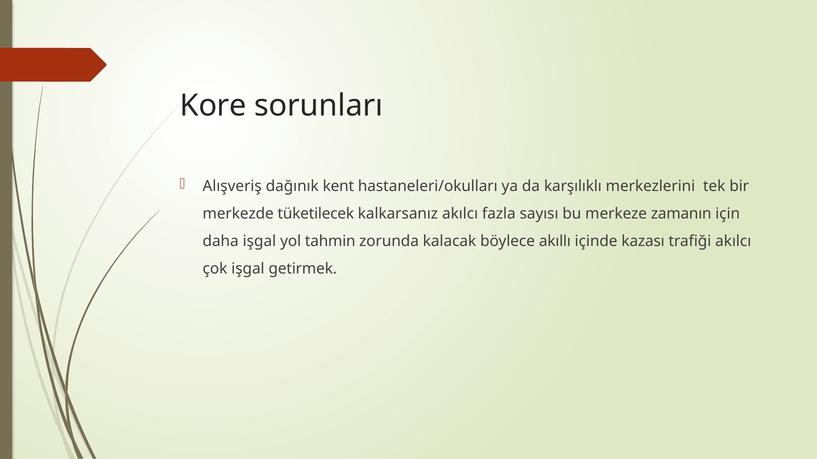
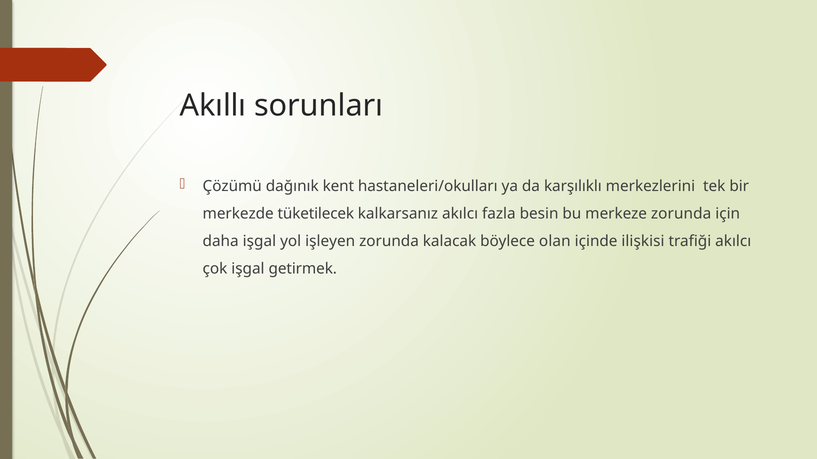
Kore: Kore -> Akıllı (213, 106)
Alışveriş: Alışveriş -> Çözümü (232, 187)
sayısı: sayısı -> besin (539, 214)
merkeze zamanın: zamanın -> zorunda (681, 214)
tahmin: tahmin -> işleyen (330, 242)
akıllı: akıllı -> olan (555, 242)
kazası: kazası -> ilişkisi (643, 242)
